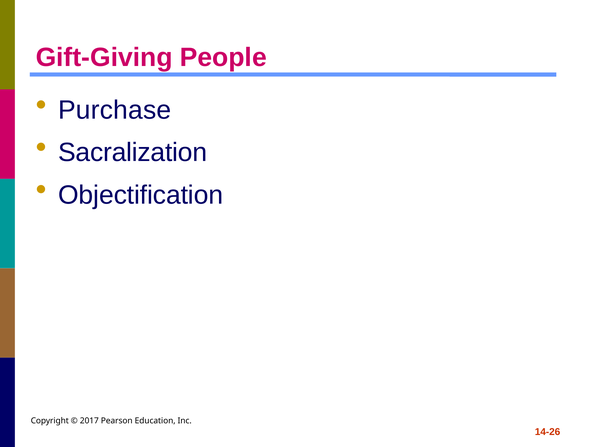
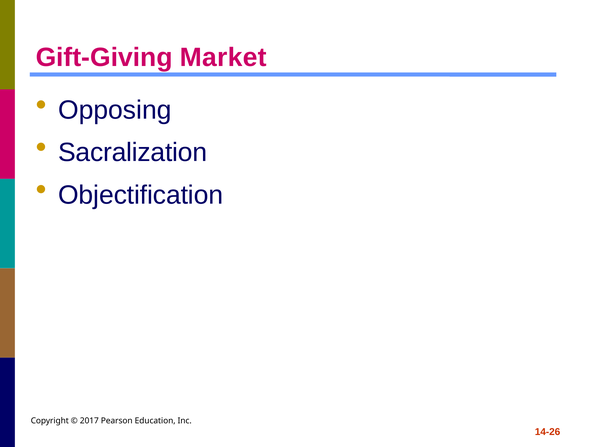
People: People -> Market (223, 57)
Purchase: Purchase -> Opposing (115, 110)
